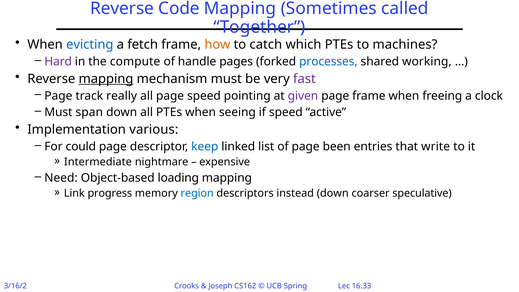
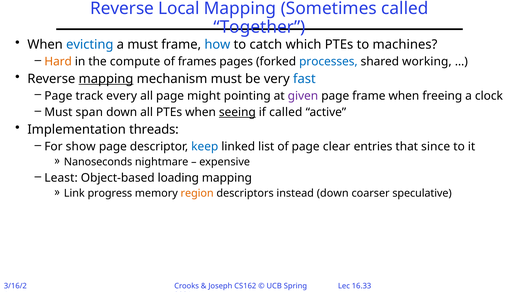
Code: Code -> Local (179, 8)
a fetch: fetch -> must (143, 44)
how colour: orange -> blue (217, 44)
Hard colour: purple -> orange (58, 61)
handle: handle -> frames (197, 61)
fast colour: purple -> blue (304, 79)
really: really -> every (122, 96)
page speed: speed -> might (204, 96)
seeing underline: none -> present (237, 112)
if speed: speed -> called (286, 112)
various: various -> threads (154, 129)
could: could -> show (81, 146)
been: been -> clear (337, 146)
write: write -> since (436, 146)
Intermediate: Intermediate -> Nanoseconds (98, 162)
Need: Need -> Least (61, 178)
region colour: blue -> orange (197, 193)
